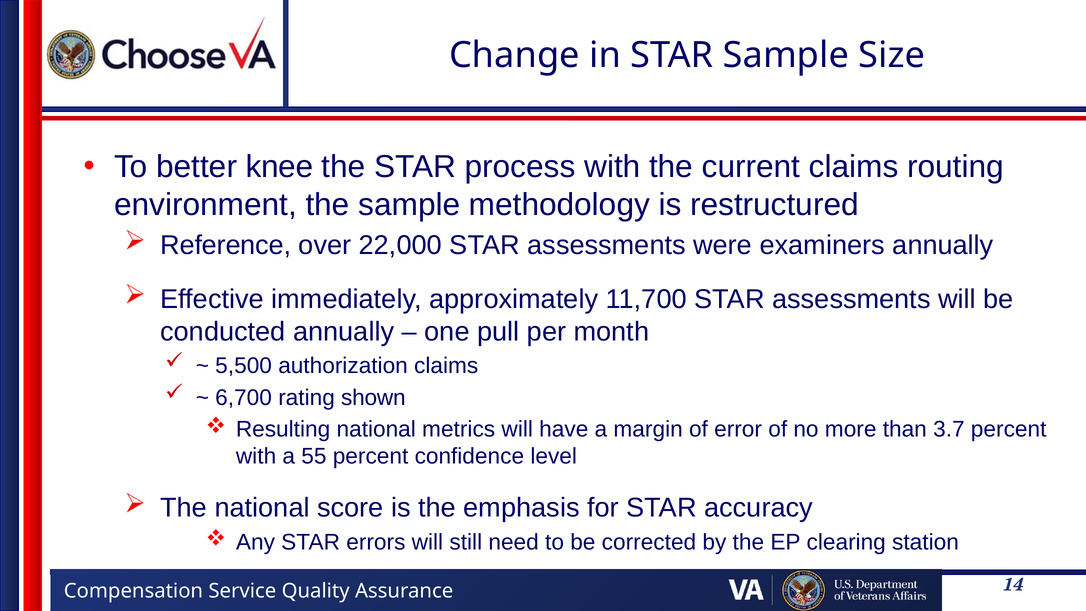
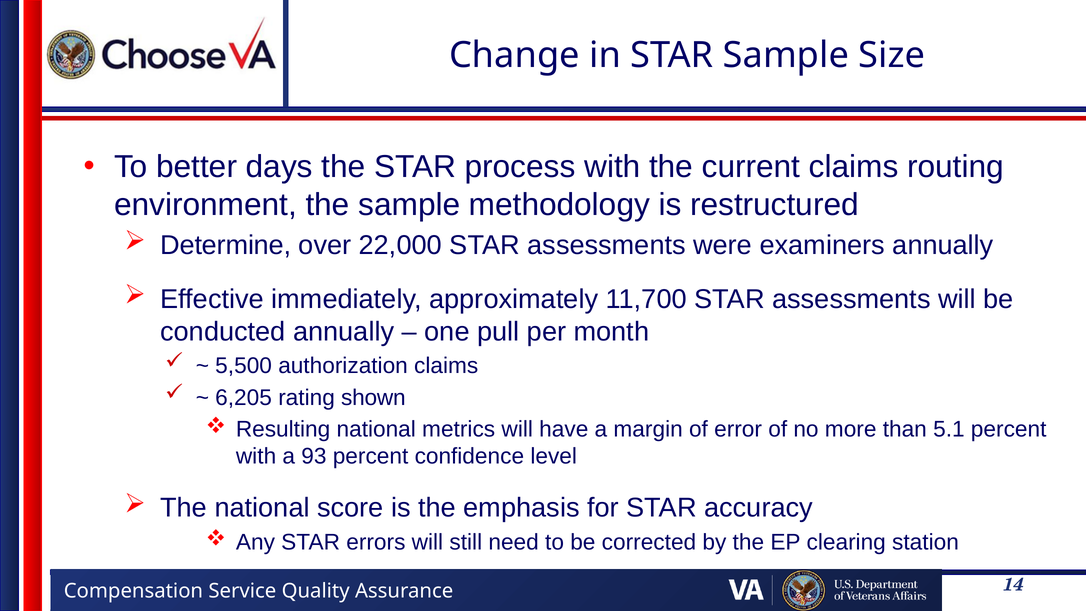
knee: knee -> days (279, 167)
Reference: Reference -> Determine (226, 245)
6,700: 6,700 -> 6,205 (244, 398)
3.7: 3.7 -> 5.1 (949, 429)
55: 55 -> 93 (314, 456)
